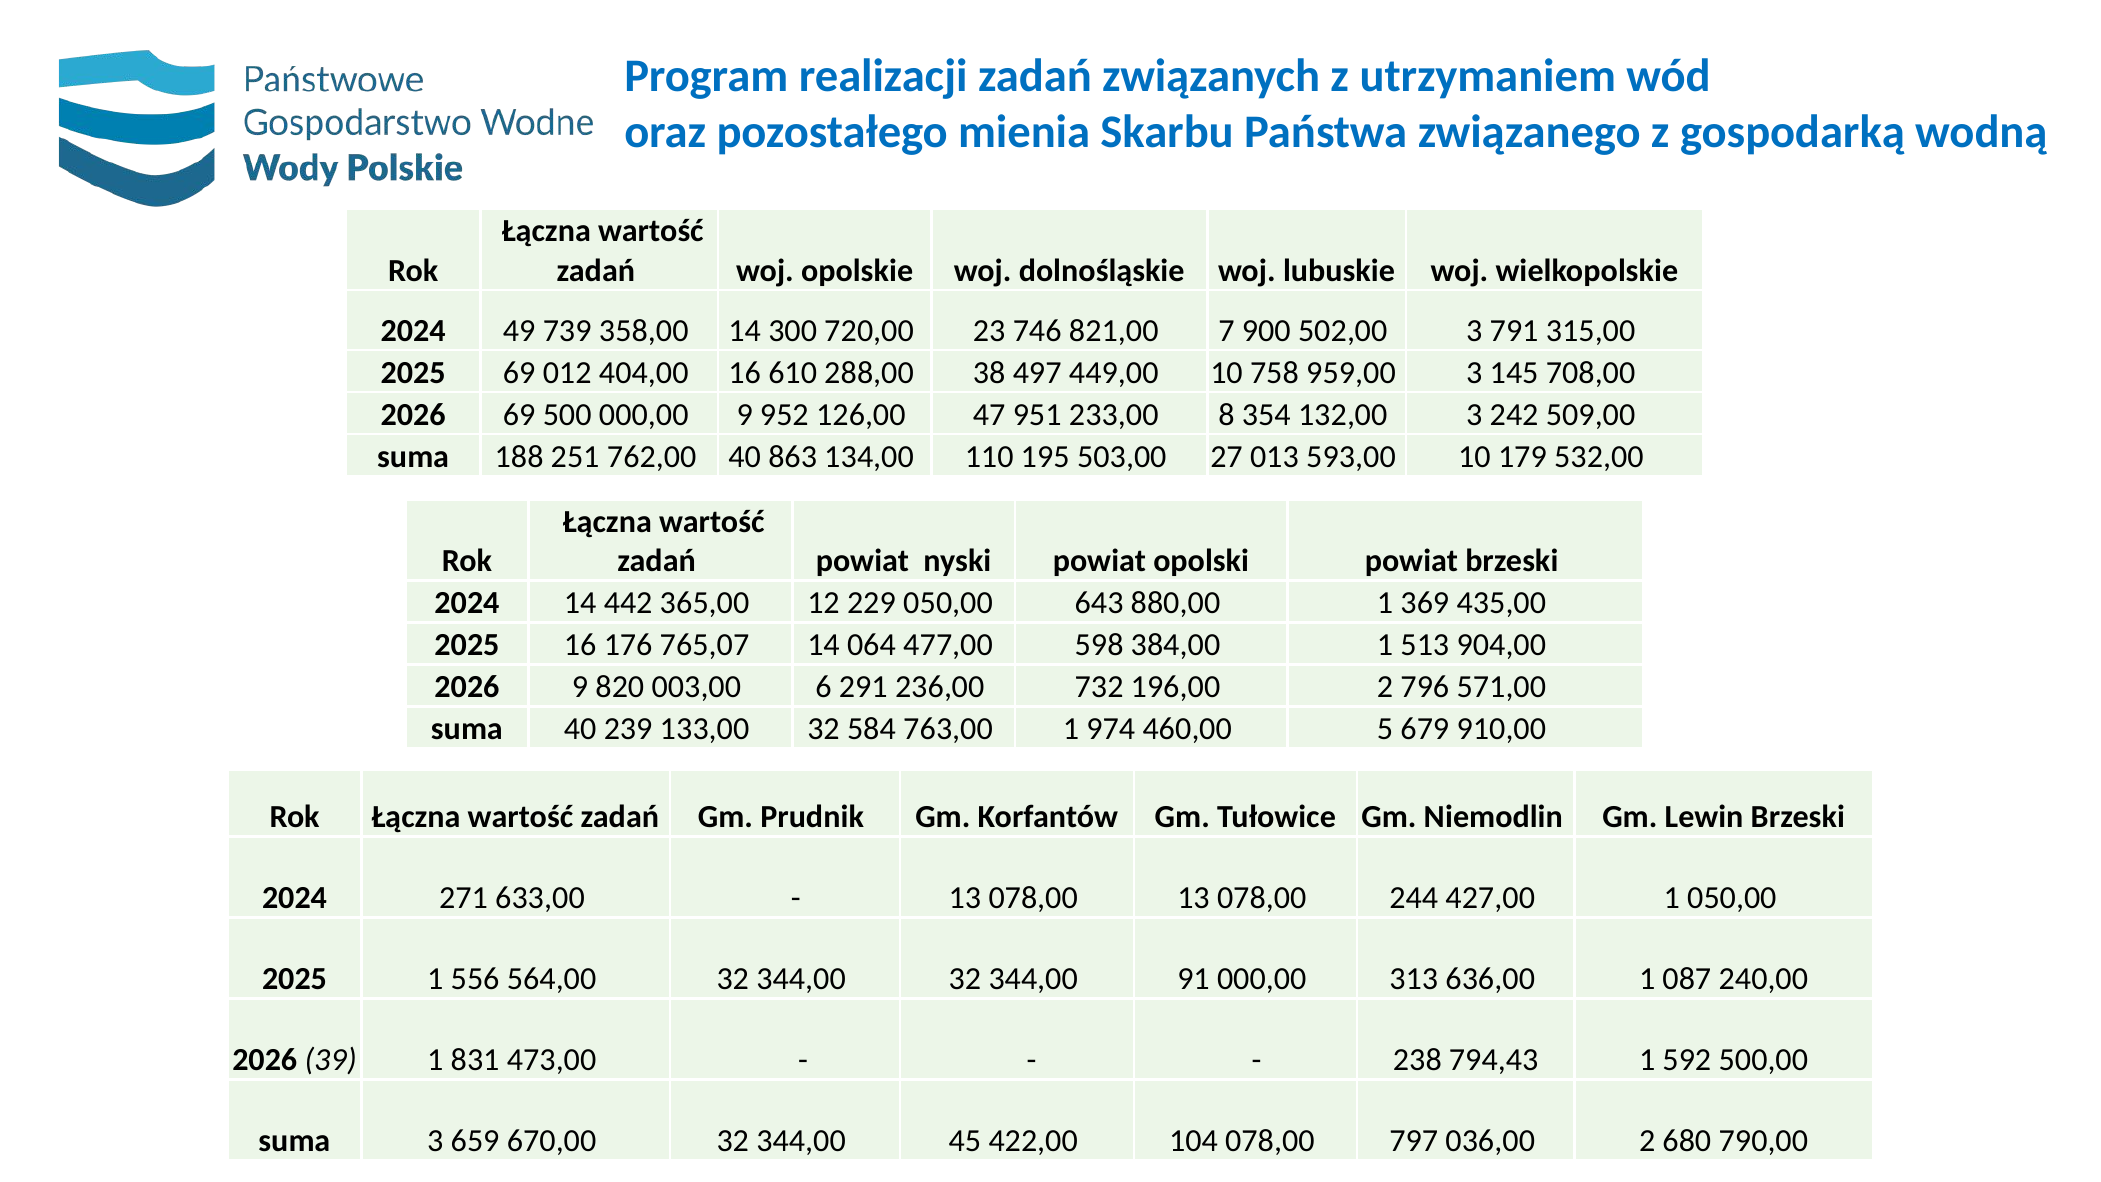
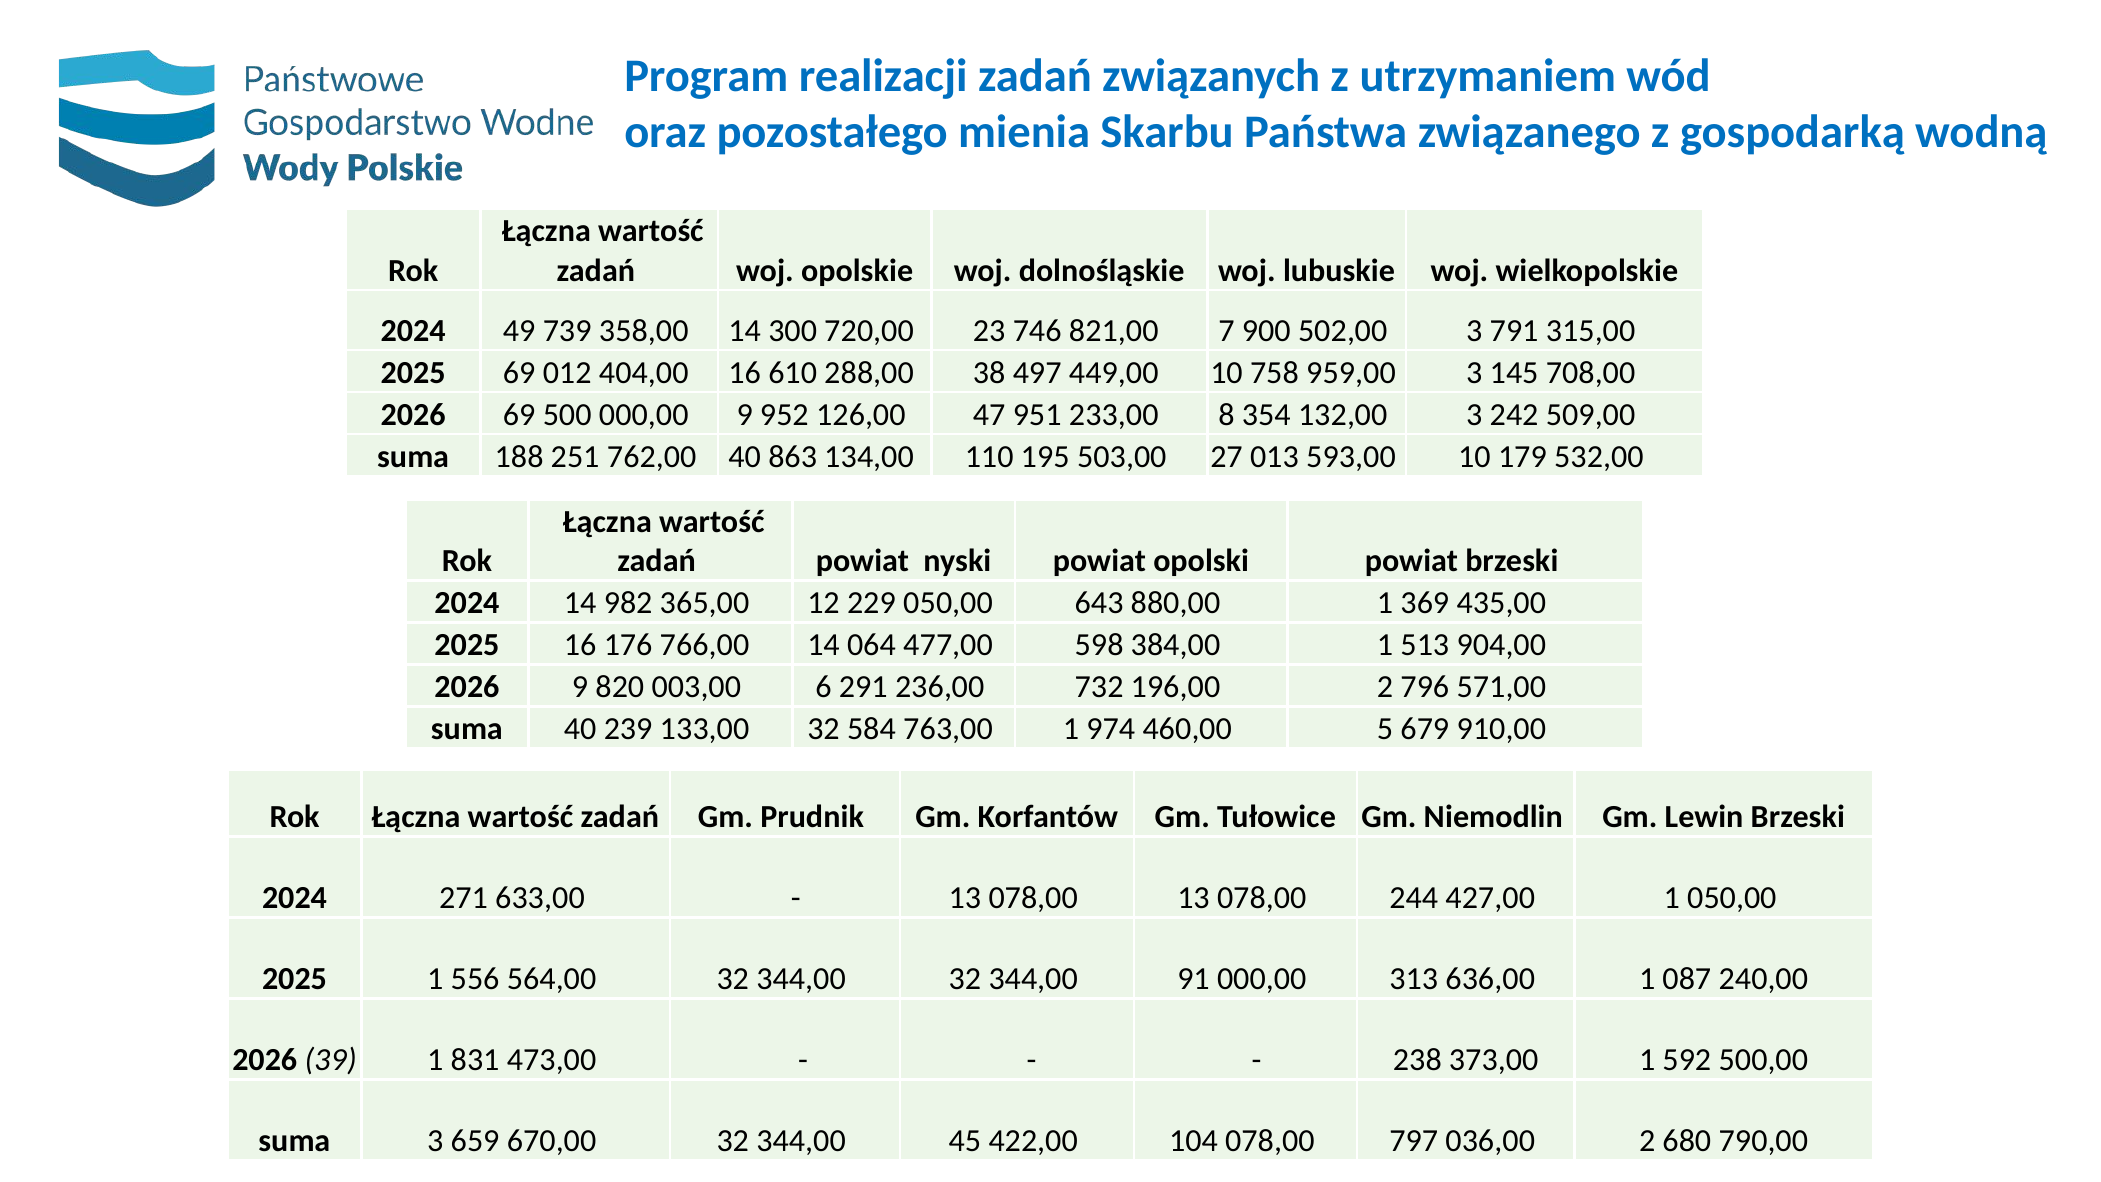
442: 442 -> 982 (628, 603)
765,07: 765,07 -> 766,00 (705, 645)
794,43: 794,43 -> 373,00 (1494, 1060)
